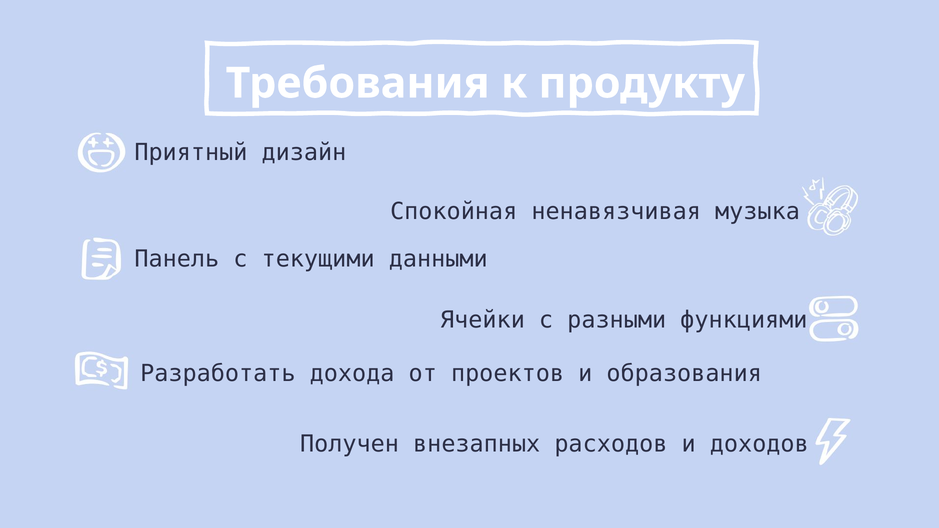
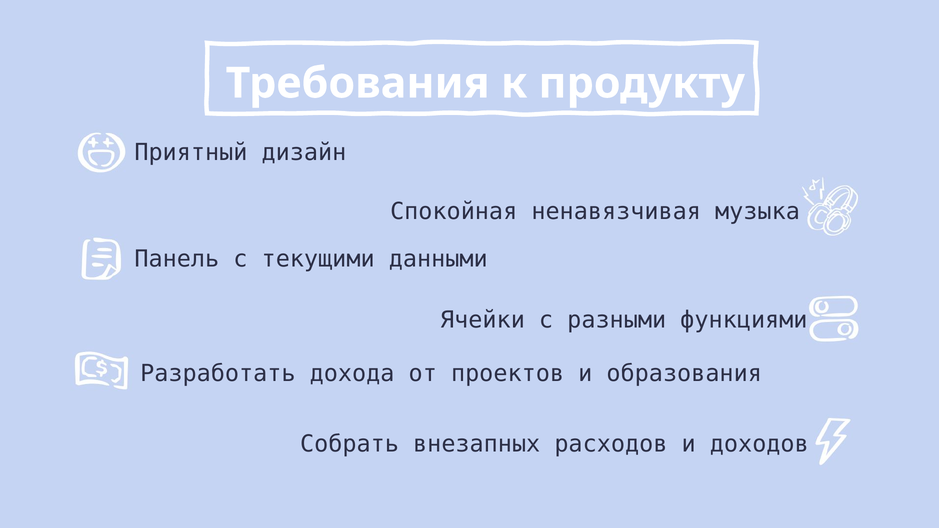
Получен: Получен -> Собрать (350, 444)
